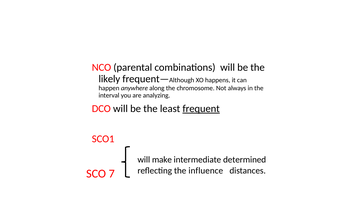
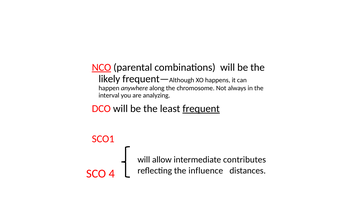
NCO underline: none -> present (101, 67)
make: make -> allow (162, 160)
determined: determined -> contributes (245, 160)
7: 7 -> 4 (112, 174)
